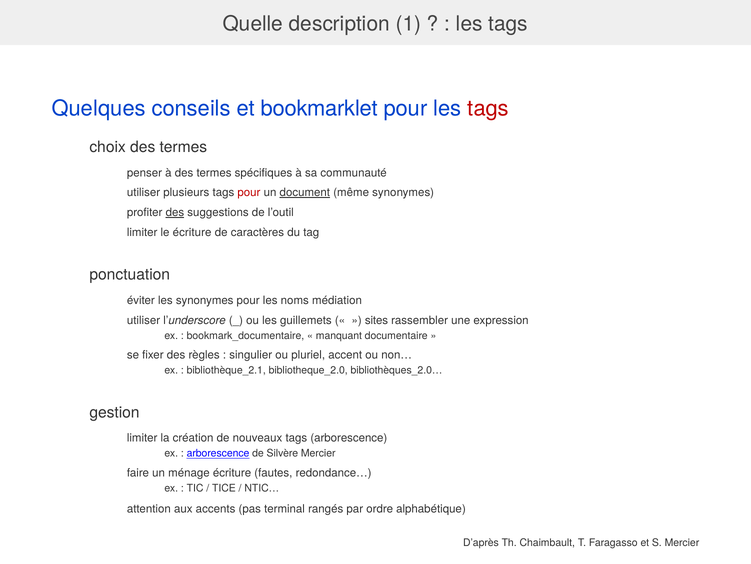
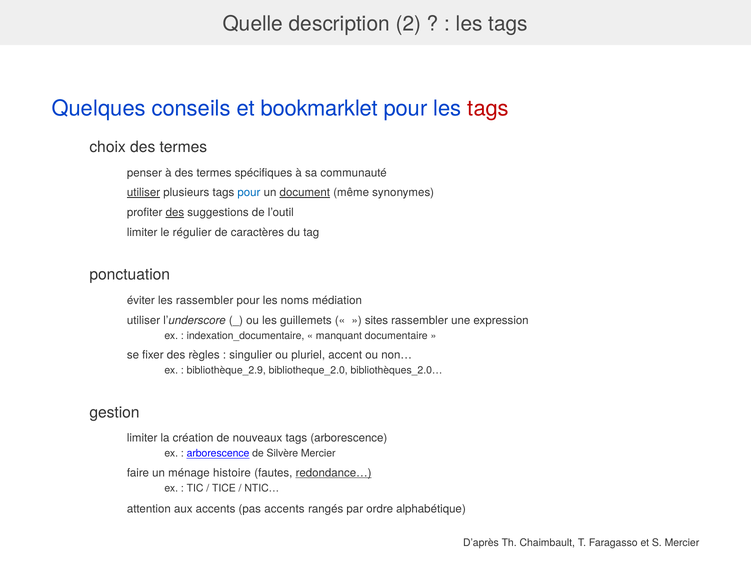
1: 1 -> 2 (408, 24)
utiliser underline: none -> present (144, 192)
pour colour: red -> blue (249, 192)
le écriture: écriture -> régulier (192, 232)
les synonymes: synonymes -> rassembler (205, 300)
bookmark_documentaire: bookmark_documentaire -> indexation_documentaire (245, 335)
bibliothèque_2.1: bibliothèque_2.1 -> bibliothèque_2.9 (226, 370)
ménage écriture: écriture -> histoire (232, 472)
redondance… underline: none -> present (334, 472)
pas terminal: terminal -> accents (284, 509)
